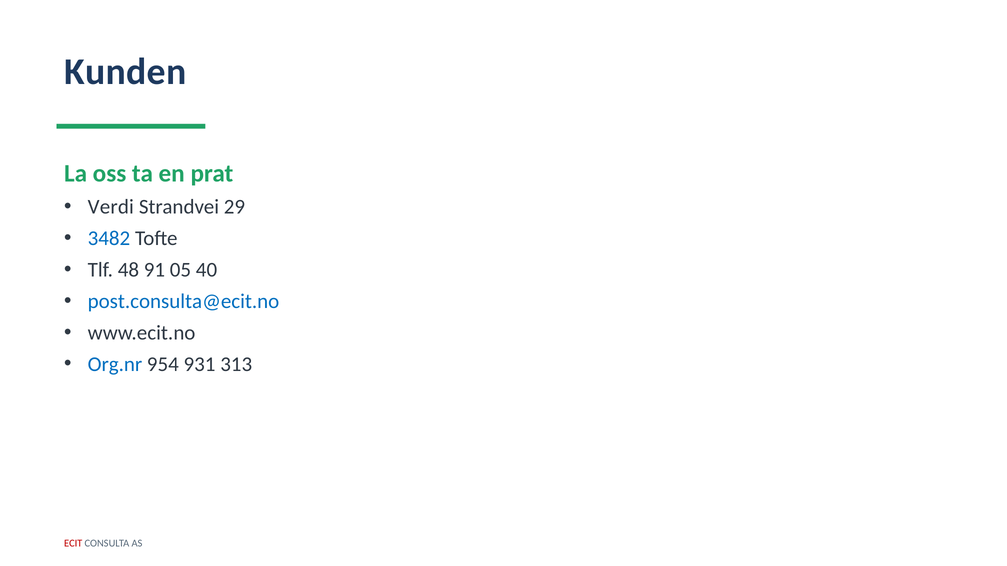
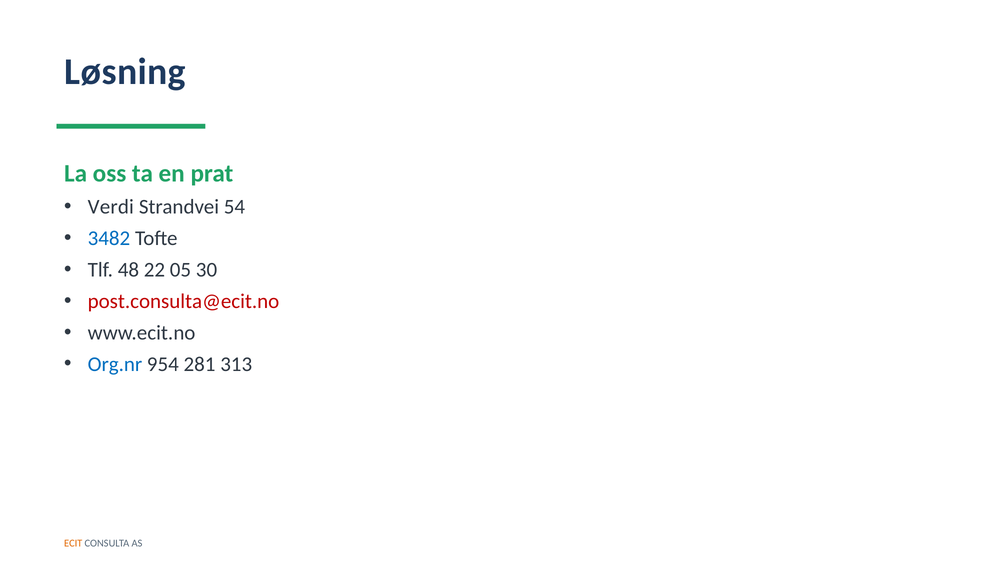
Kunden: Kunden -> Løsning (125, 72)
29: 29 -> 54 (234, 207)
91: 91 -> 22 (154, 270)
40: 40 -> 30 (206, 270)
post.consulta@ecit.no colour: blue -> red (183, 302)
931: 931 -> 281 (199, 365)
ECIT colour: red -> orange (73, 543)
